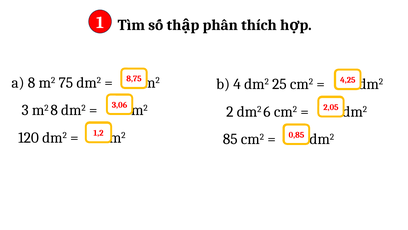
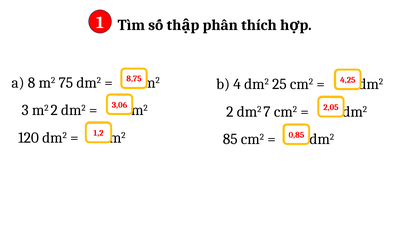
m2 8: 8 -> 2 (54, 110)
6: 6 -> 7 (267, 111)
